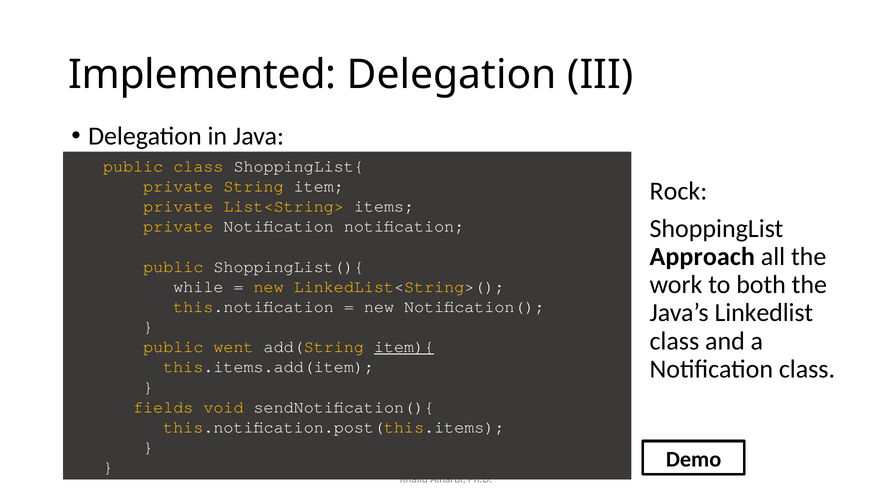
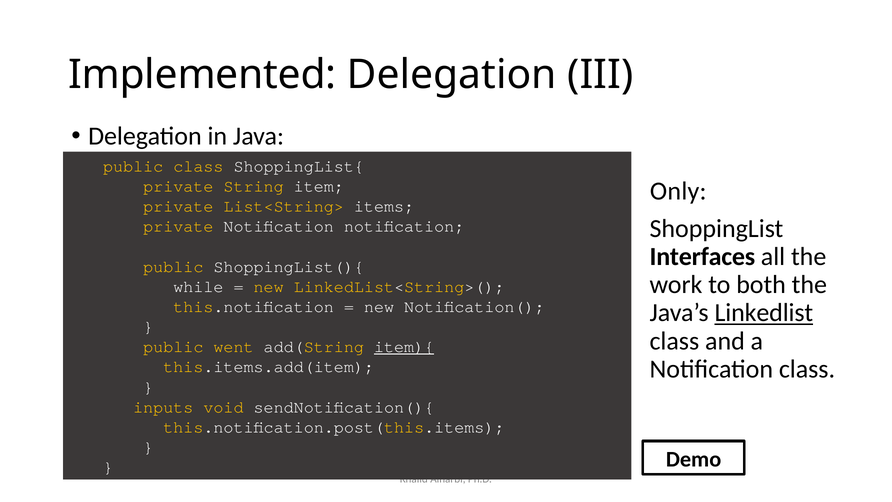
Rock: Rock -> Only (678, 191)
Approach: Approach -> Interfaces (702, 257)
Linkedlist underline: none -> present (764, 313)
fields: fields -> inputs (163, 407)
